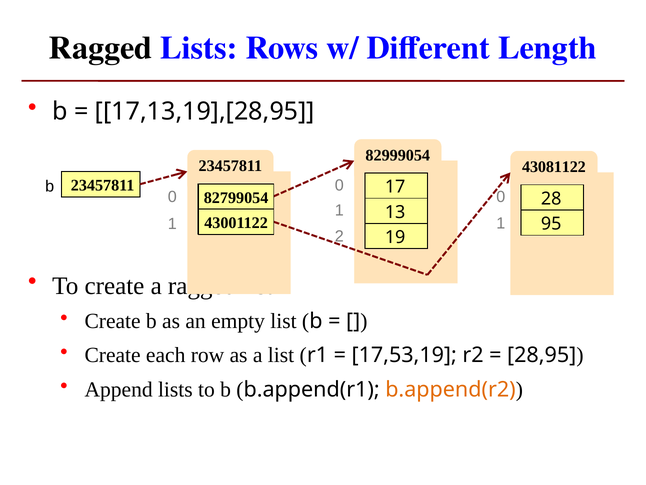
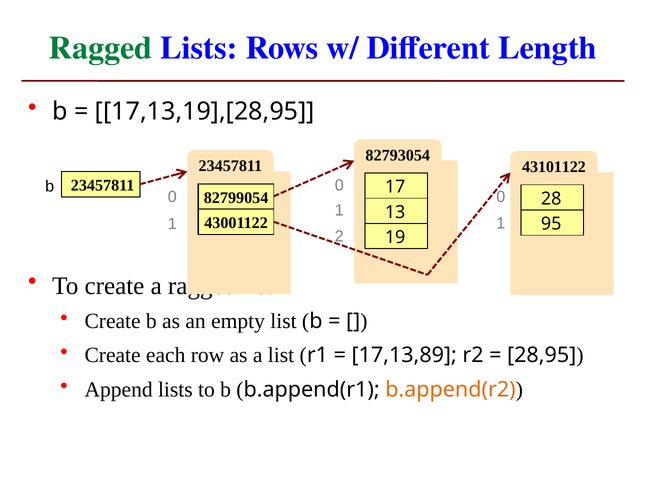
Ragged colour: black -> green (101, 48)
82999054: 82999054 -> 82793054 (398, 155)
43081122: 43081122 -> 43101122 (554, 167)
17,53,19: 17,53,19 -> 17,13,89 (404, 355)
